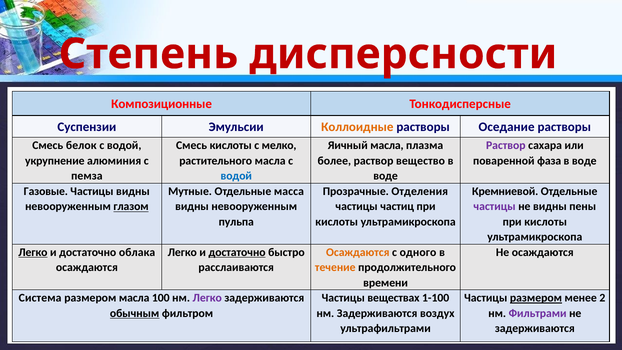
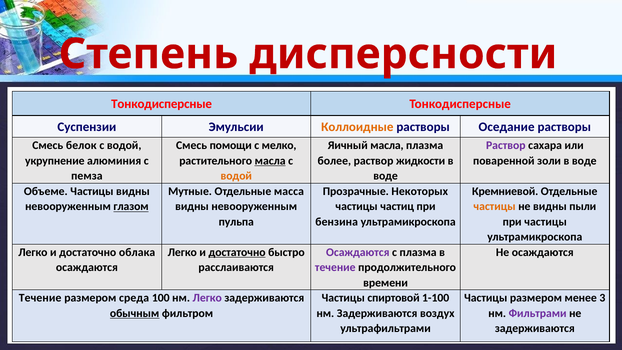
Композиционные: Композиционные -> Тонкодисперсные (162, 104)
Смесь кислоты: кислоты -> помощи (231, 146)
масла underline: none -> present (270, 161)
вещество: вещество -> жидкости (421, 161)
фаза: фаза -> золи (549, 161)
водой colour: blue -> orange (236, 176)
Газовые: Газовые -> Объеме (46, 191)
Отделения: Отделения -> Некоторых (420, 191)
частицы colour: purple -> orange (495, 207)
пены: пены -> пыли (583, 207)
кислоты: кислоты -> бензина (337, 222)
кислоты: кислоты -> частицы (546, 222)
Легко underline: present -> none (33, 252)
Осаждаются colour: orange -> purple (358, 252)
с одного: одного -> плазма (418, 252)
течение colour: orange -> purple (335, 267)
Система: Система -> Течение (40, 298)
размером масла: масла -> среда (134, 298)
веществах: веществах -> спиртовой (394, 298)
размером underline: present -> none (536, 298)
2: 2 -> 3 (602, 298)
